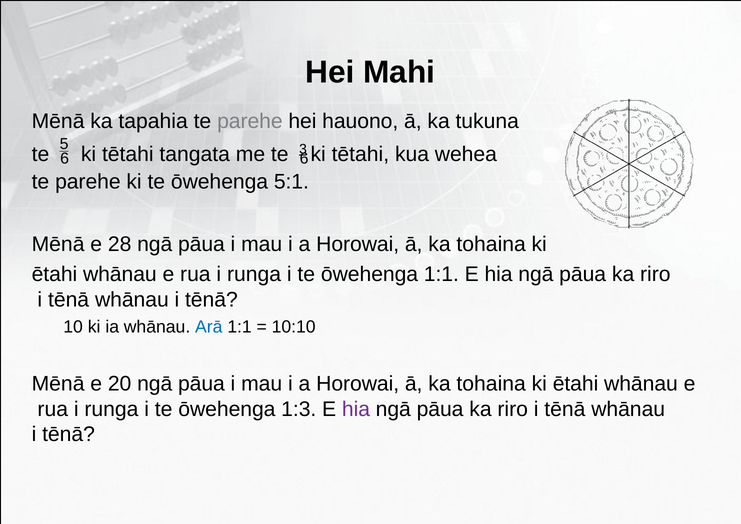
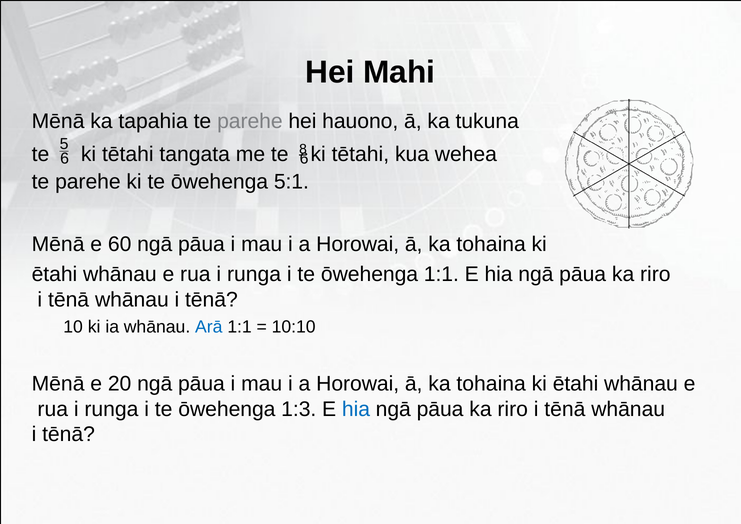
3: 3 -> 8 (303, 149)
28: 28 -> 60 (120, 244)
hia colour: purple -> blue (356, 409)
